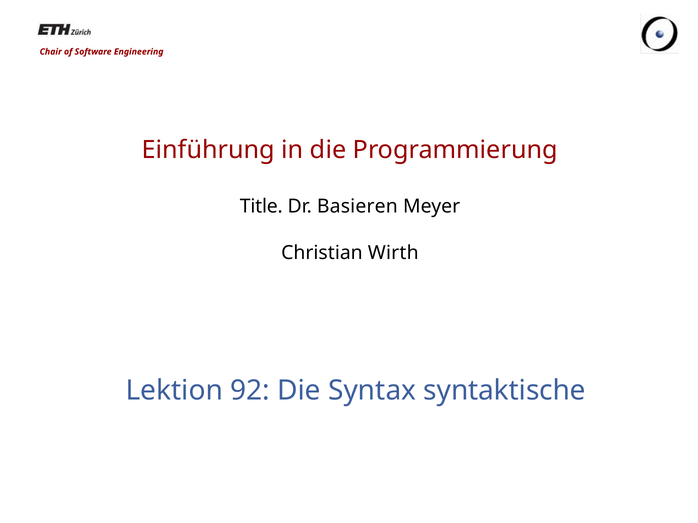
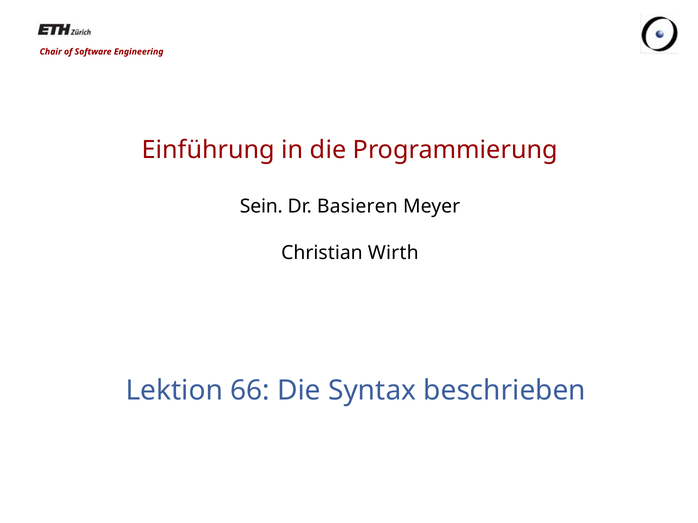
Title: Title -> Sein (261, 207)
92: 92 -> 66 (250, 391)
syntaktische: syntaktische -> beschrieben (505, 391)
